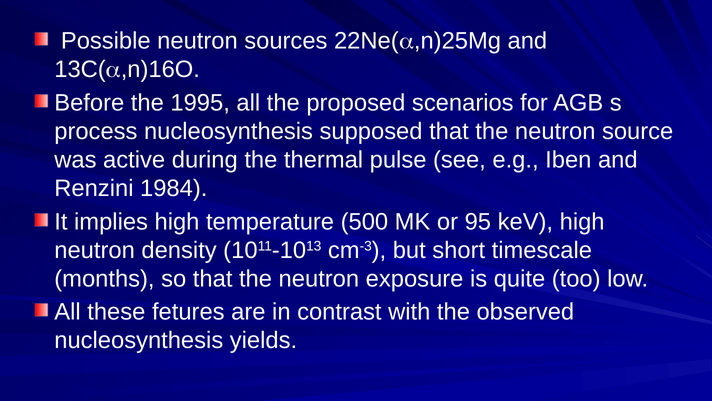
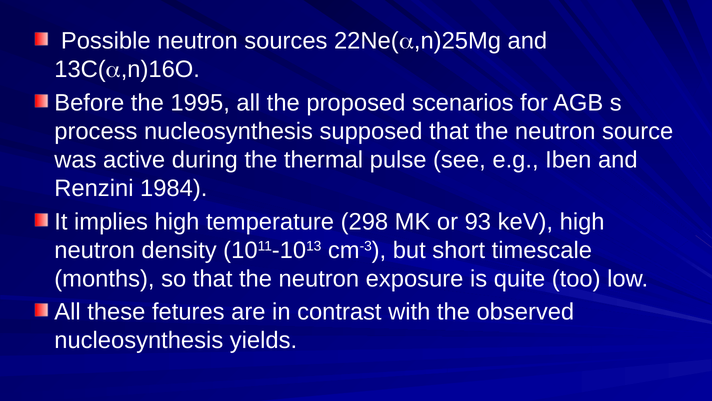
500: 500 -> 298 (364, 221)
95: 95 -> 93 (478, 221)
